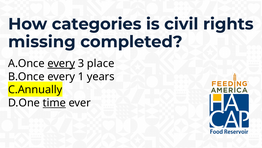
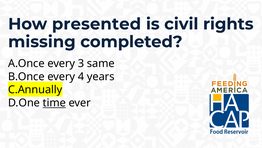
categories: categories -> presented (96, 24)
every underline: present -> none (61, 63)
place: place -> same (101, 63)
1: 1 -> 4 (81, 76)
